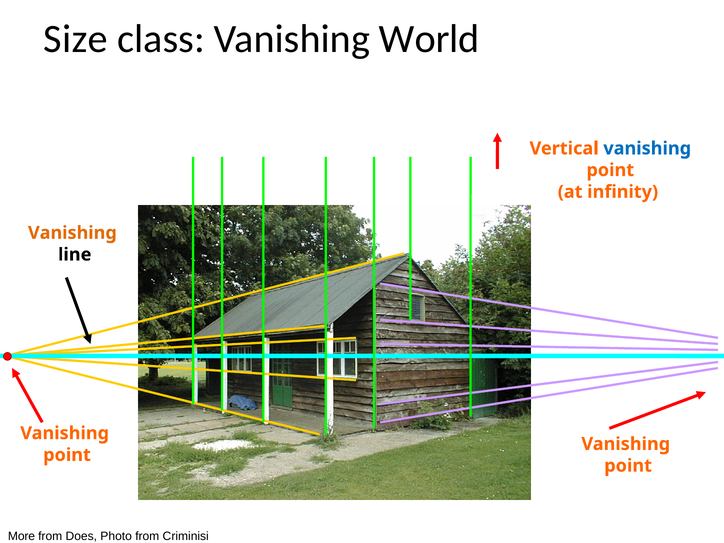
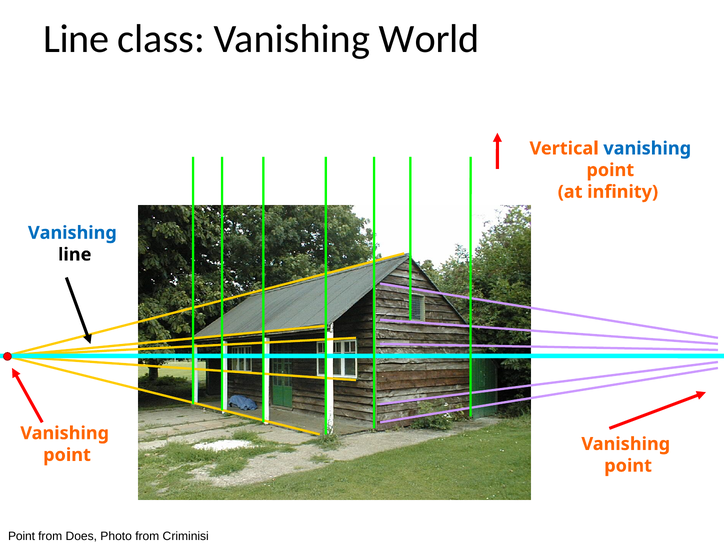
Size: Size -> Line (76, 39)
Vanishing colour: orange -> blue (72, 233)
More: More -> Point (22, 537)
